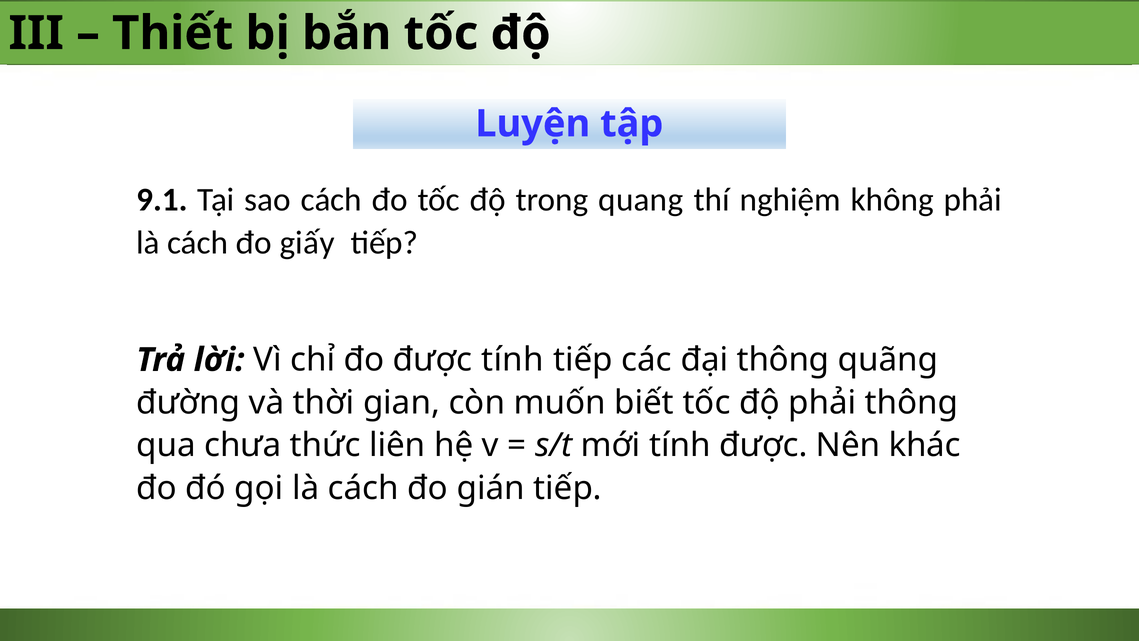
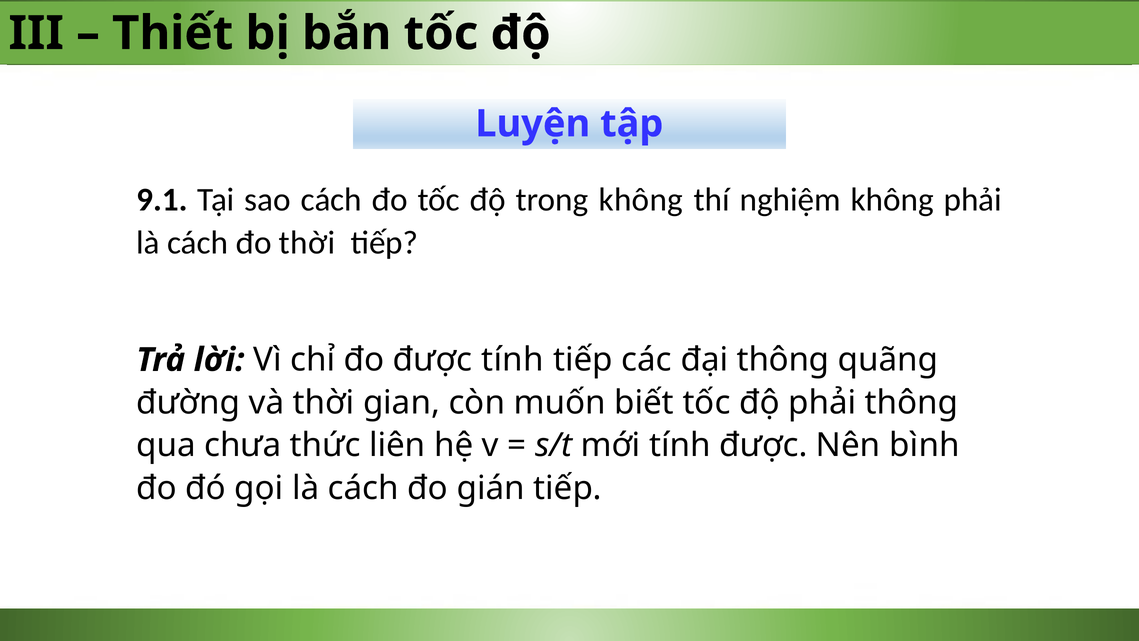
trong quang: quang -> không (641, 200)
đo giấy: giấy -> thời (307, 243)
khác: khác -> bình (924, 445)
